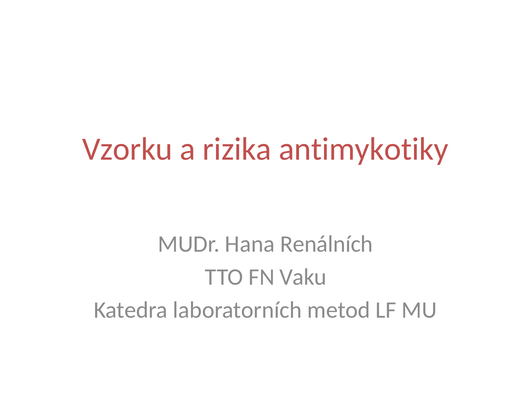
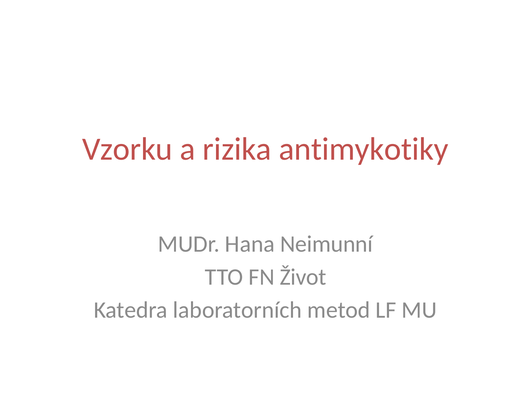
Renálních: Renálních -> Neimunní (327, 244)
Vaku: Vaku -> Život (303, 277)
